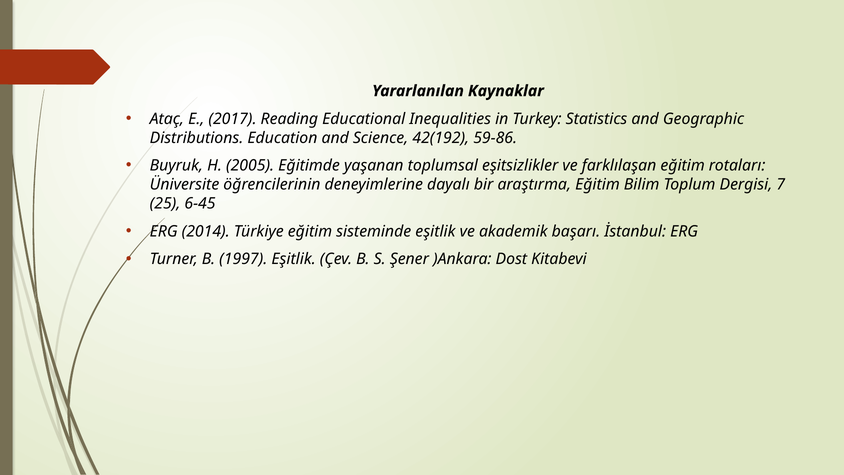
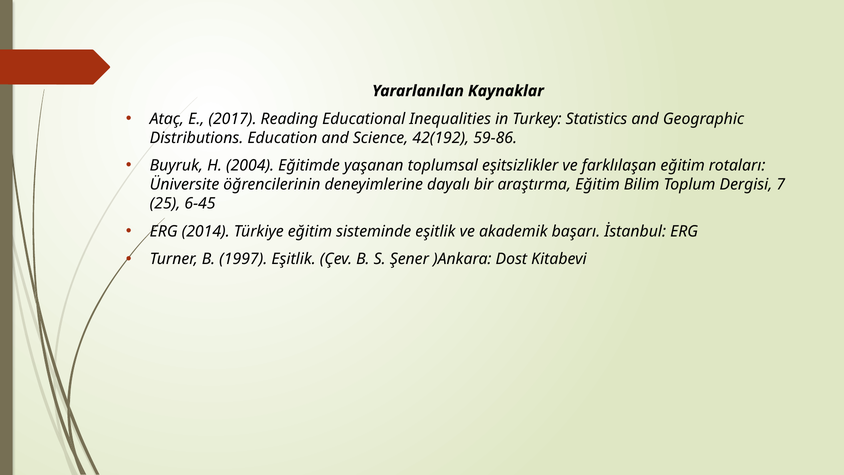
2005: 2005 -> 2004 (250, 166)
